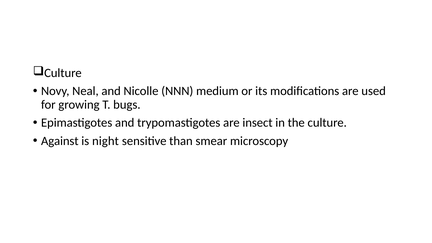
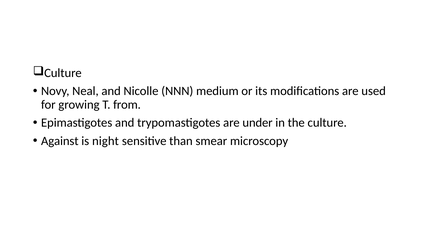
bugs: bugs -> from (127, 105)
insect: insect -> under (258, 123)
